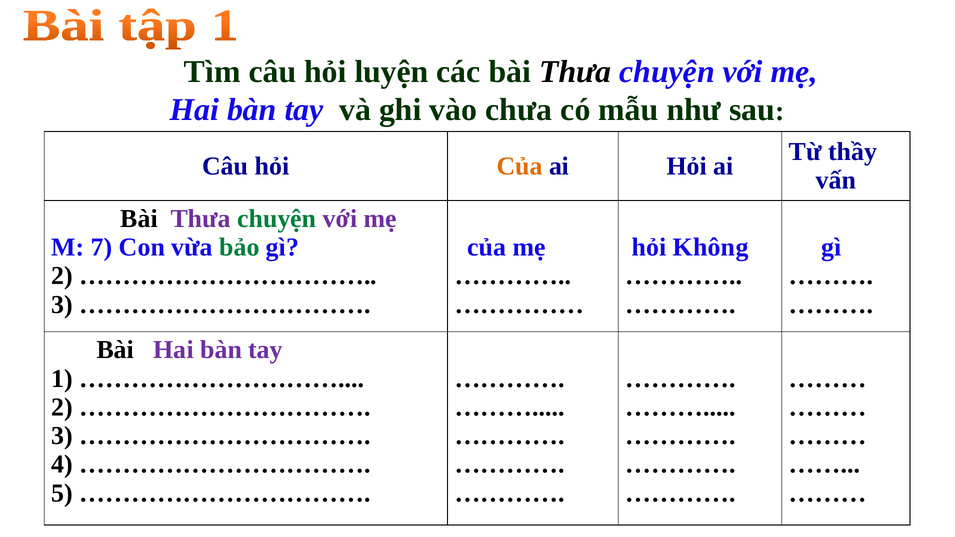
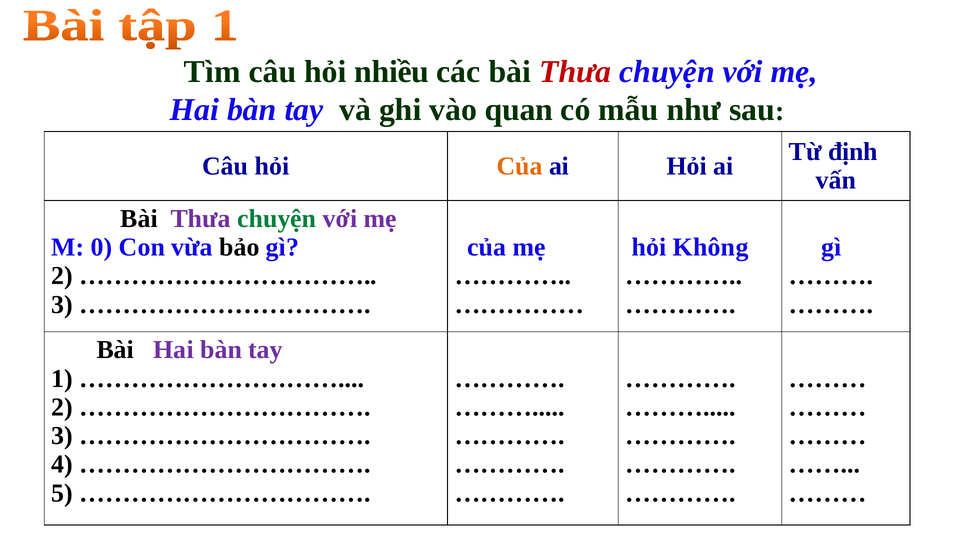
luyện: luyện -> nhiều (392, 72)
Thưa colour: black -> red (575, 72)
chưa: chưa -> quan (519, 110)
thầy: thầy -> định (853, 152)
7: 7 -> 0 (102, 247)
bảo colour: green -> black (239, 247)
